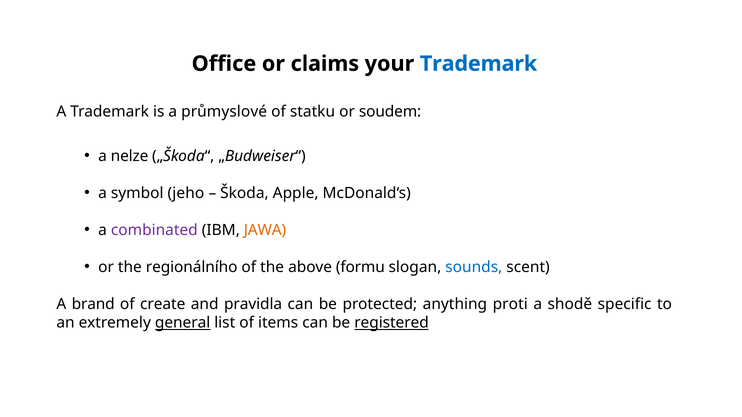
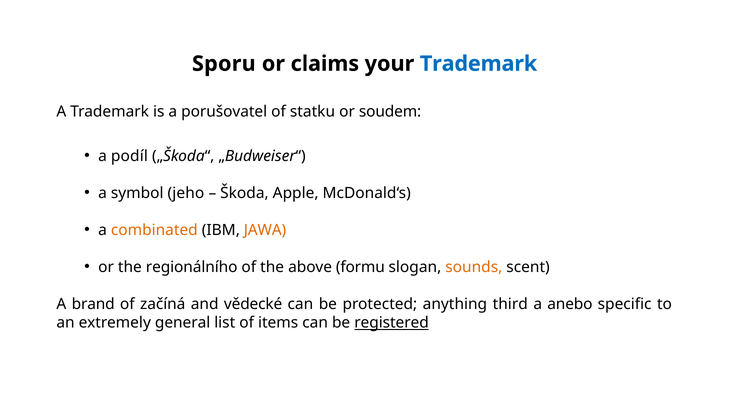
Office: Office -> Sporu (224, 64)
průmyslové: průmyslové -> porušovatel (224, 112)
nelze: nelze -> podíl (129, 156)
combinated colour: purple -> orange (154, 230)
sounds colour: blue -> orange (474, 267)
create: create -> začíná (163, 305)
pravidla: pravidla -> vědecké (253, 305)
proti: proti -> third (510, 305)
shodě: shodě -> anebo (570, 305)
general underline: present -> none (183, 323)
